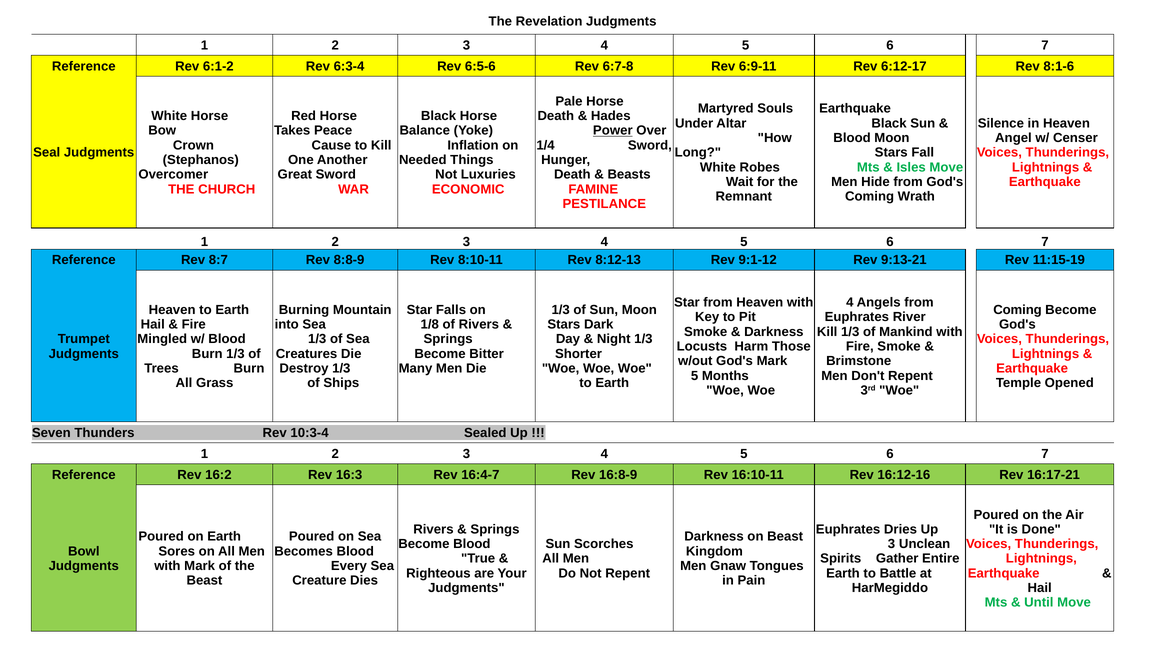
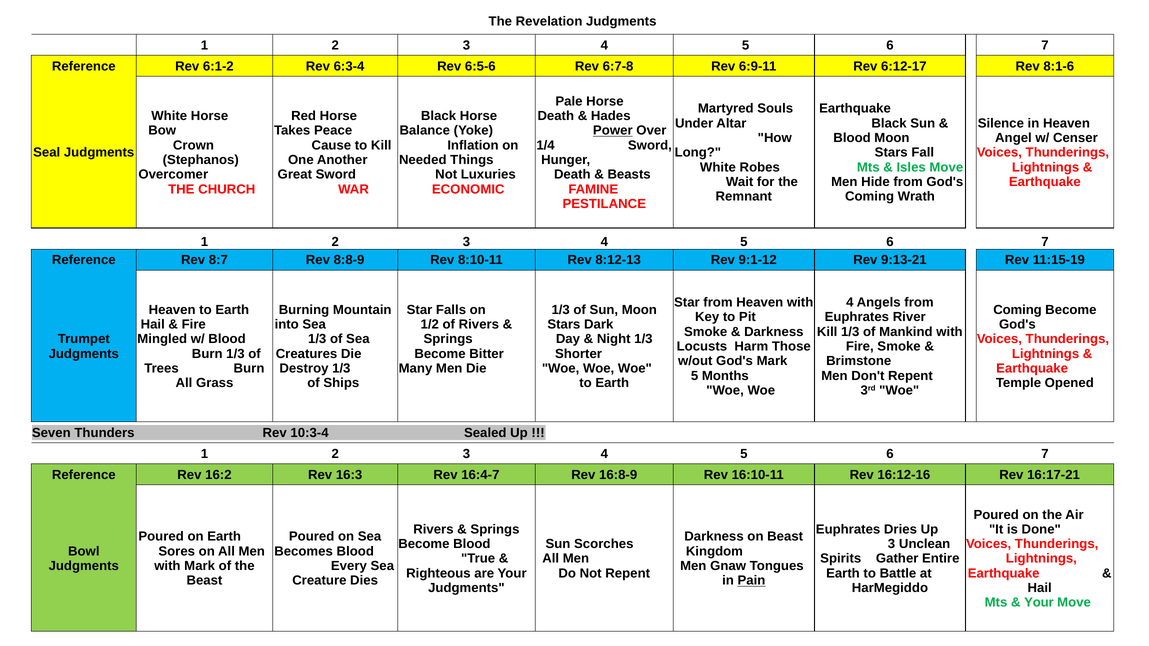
1/8: 1/8 -> 1/2 (430, 325)
Pain underline: none -> present (751, 581)
Until: Until -> Your (1039, 603)
